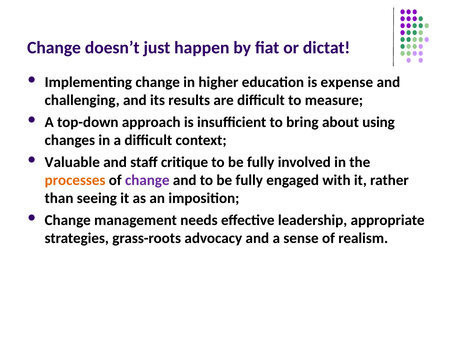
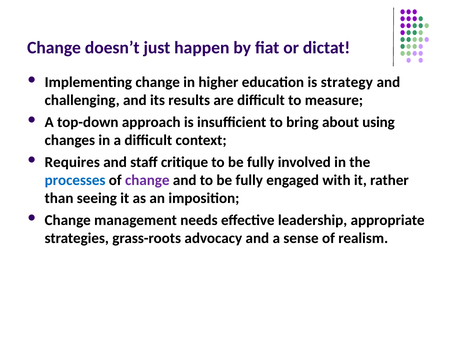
expense: expense -> strategy (347, 82)
Valuable: Valuable -> Requires (72, 162)
processes colour: orange -> blue (75, 180)
